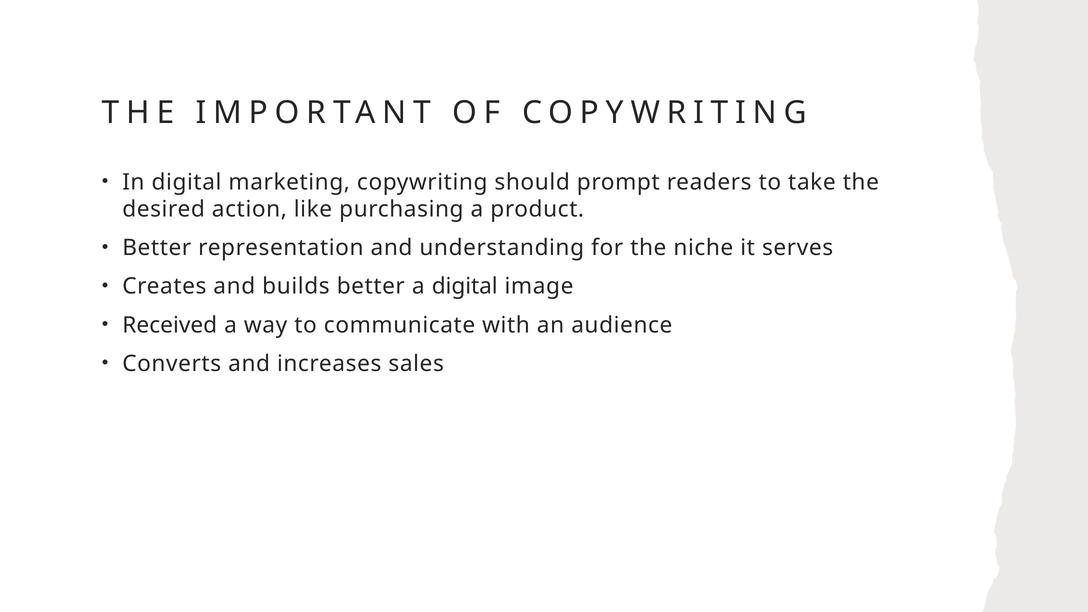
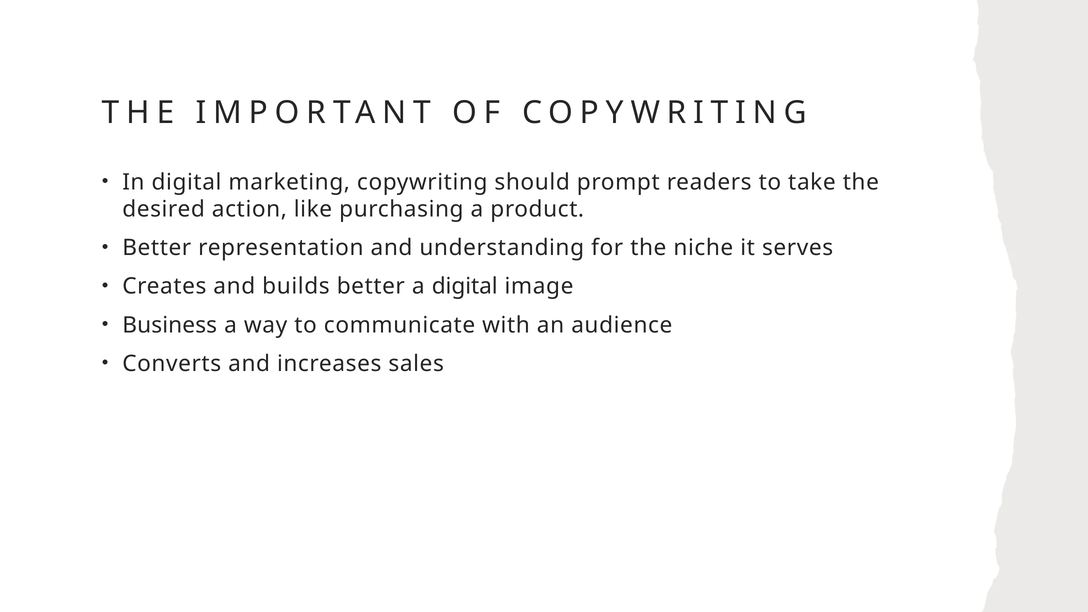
Received: Received -> Business (170, 325)
